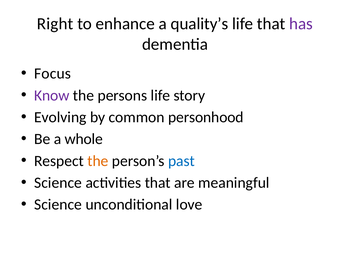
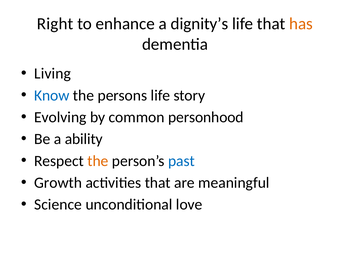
quality’s: quality’s -> dignity’s (199, 24)
has colour: purple -> orange (301, 24)
Focus: Focus -> Living (53, 73)
Know colour: purple -> blue (52, 95)
whole: whole -> ability (84, 139)
Science: Science -> Growth (58, 182)
